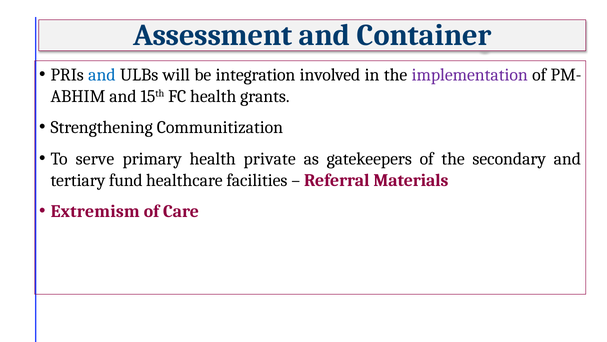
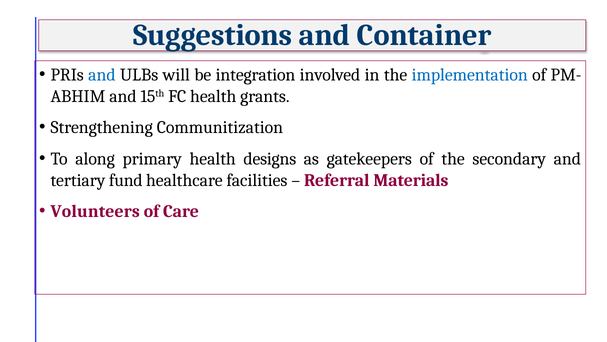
Assessment: Assessment -> Suggestions (213, 35)
implementation colour: purple -> blue (470, 75)
serve: serve -> along (95, 159)
private: private -> designs (270, 159)
Extremism: Extremism -> Volunteers (95, 211)
